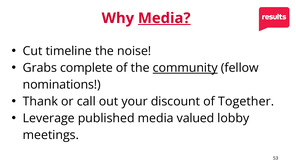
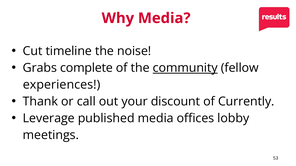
Media underline: present -> none (164, 18)
nominations: nominations -> experiences (62, 85)
Together: Together -> Currently (246, 102)
valued: valued -> offices (195, 119)
